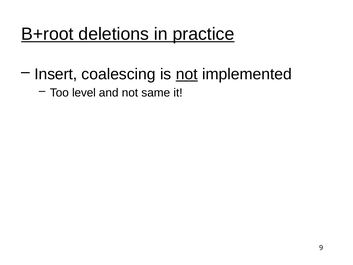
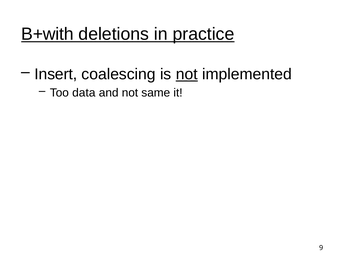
B+root: B+root -> B+with (47, 34)
level: level -> data (84, 93)
